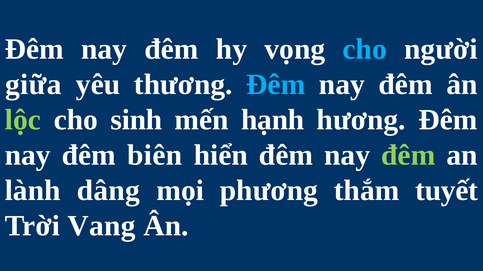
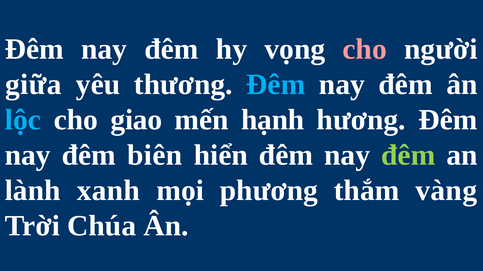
cho colour: light blue -> pink (365, 49)
lộc colour: light green -> light blue (23, 120)
sinh: sinh -> giao (136, 120)
dâng: dâng -> xanh (108, 191)
tuyết: tuyết -> vàng (446, 191)
Vang: Vang -> Chúa (102, 226)
